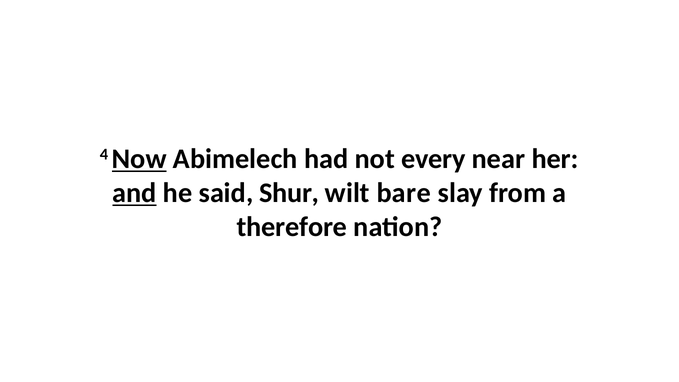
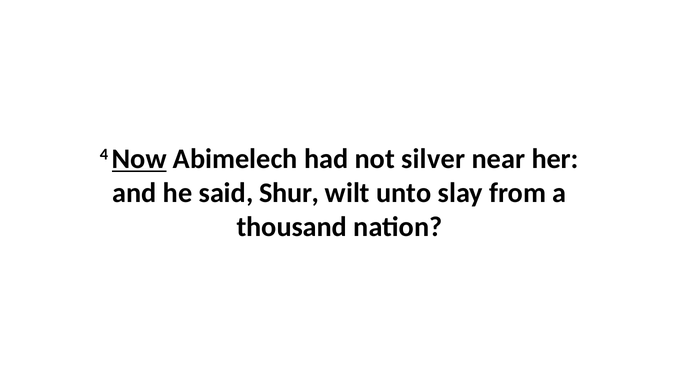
every: every -> silver (433, 159)
and underline: present -> none (134, 193)
bare: bare -> unto (404, 193)
therefore: therefore -> thousand (292, 227)
